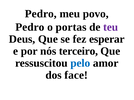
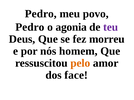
portas: portas -> agonia (71, 27)
esperar: esperar -> morreu (107, 39)
terceiro: terceiro -> homem (78, 51)
pelo colour: blue -> orange (80, 63)
